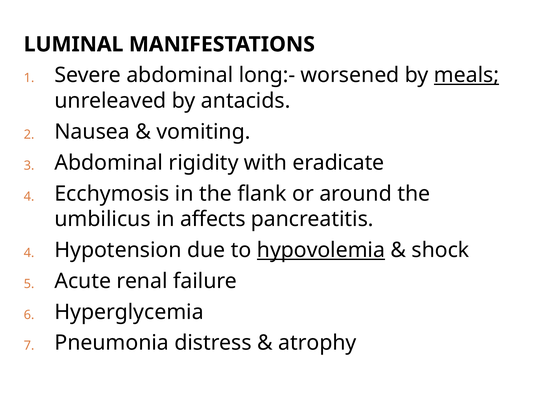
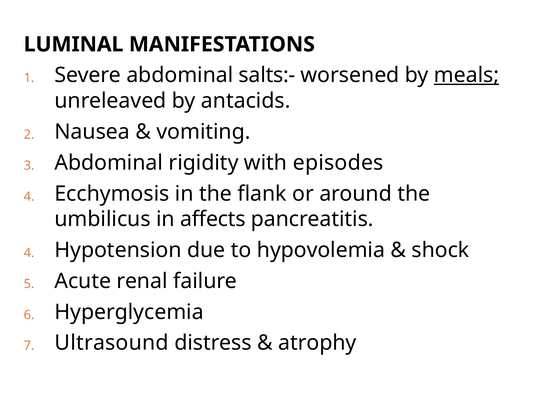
long:-: long:- -> salts:- (267, 75)
eradicate: eradicate -> episodes (338, 163)
hypovolemia underline: present -> none (321, 250)
Pneumonia: Pneumonia -> Ultrasound (112, 343)
